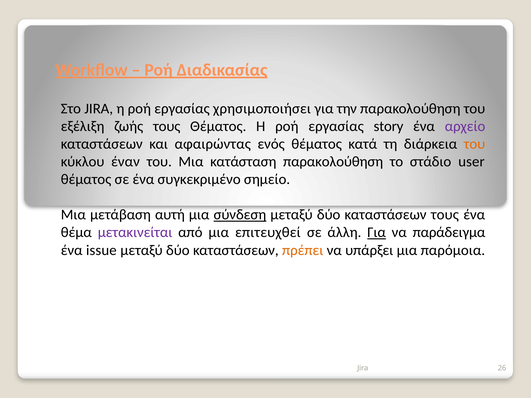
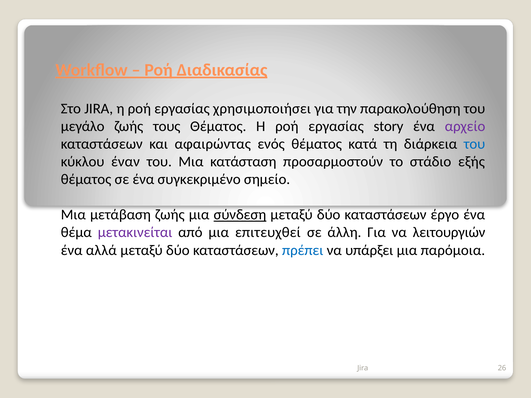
εξέλιξη: εξέλιξη -> μεγάλο (83, 126)
του colour: orange -> blue (474, 144)
κατάσταση παρακολούθηση: παρακολούθηση -> προσαρμοστούν (333, 162)
user: user -> εξής (471, 162)
μετάβαση αυτή: αυτή -> ζωής (170, 215)
καταστάσεων τους: τους -> έργο (445, 215)
Για underline: present -> none (377, 233)
παράδειγμα: παράδειγμα -> λειτουργιών (449, 233)
issue: issue -> αλλά (101, 250)
πρέπει colour: orange -> blue (303, 250)
